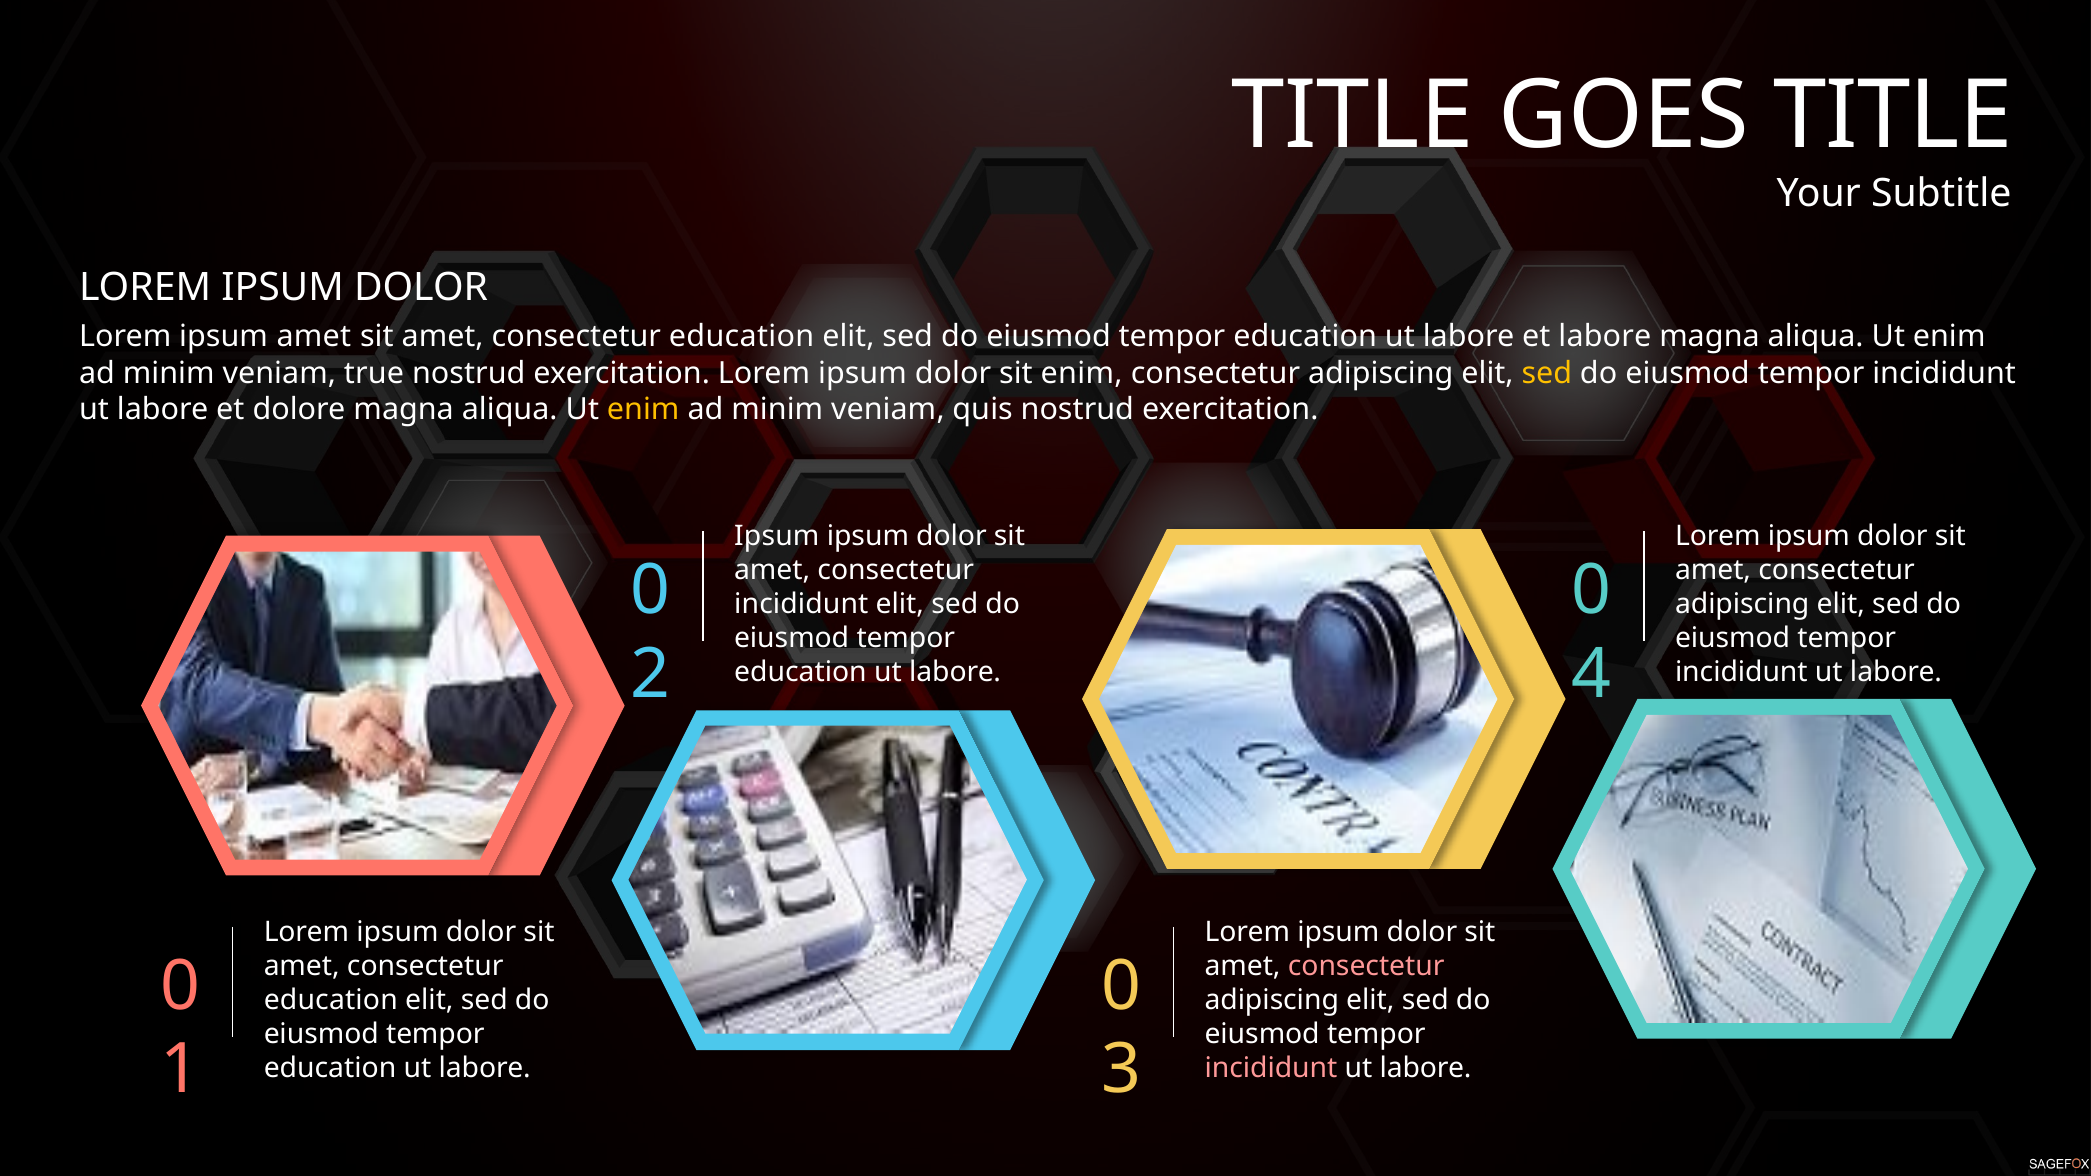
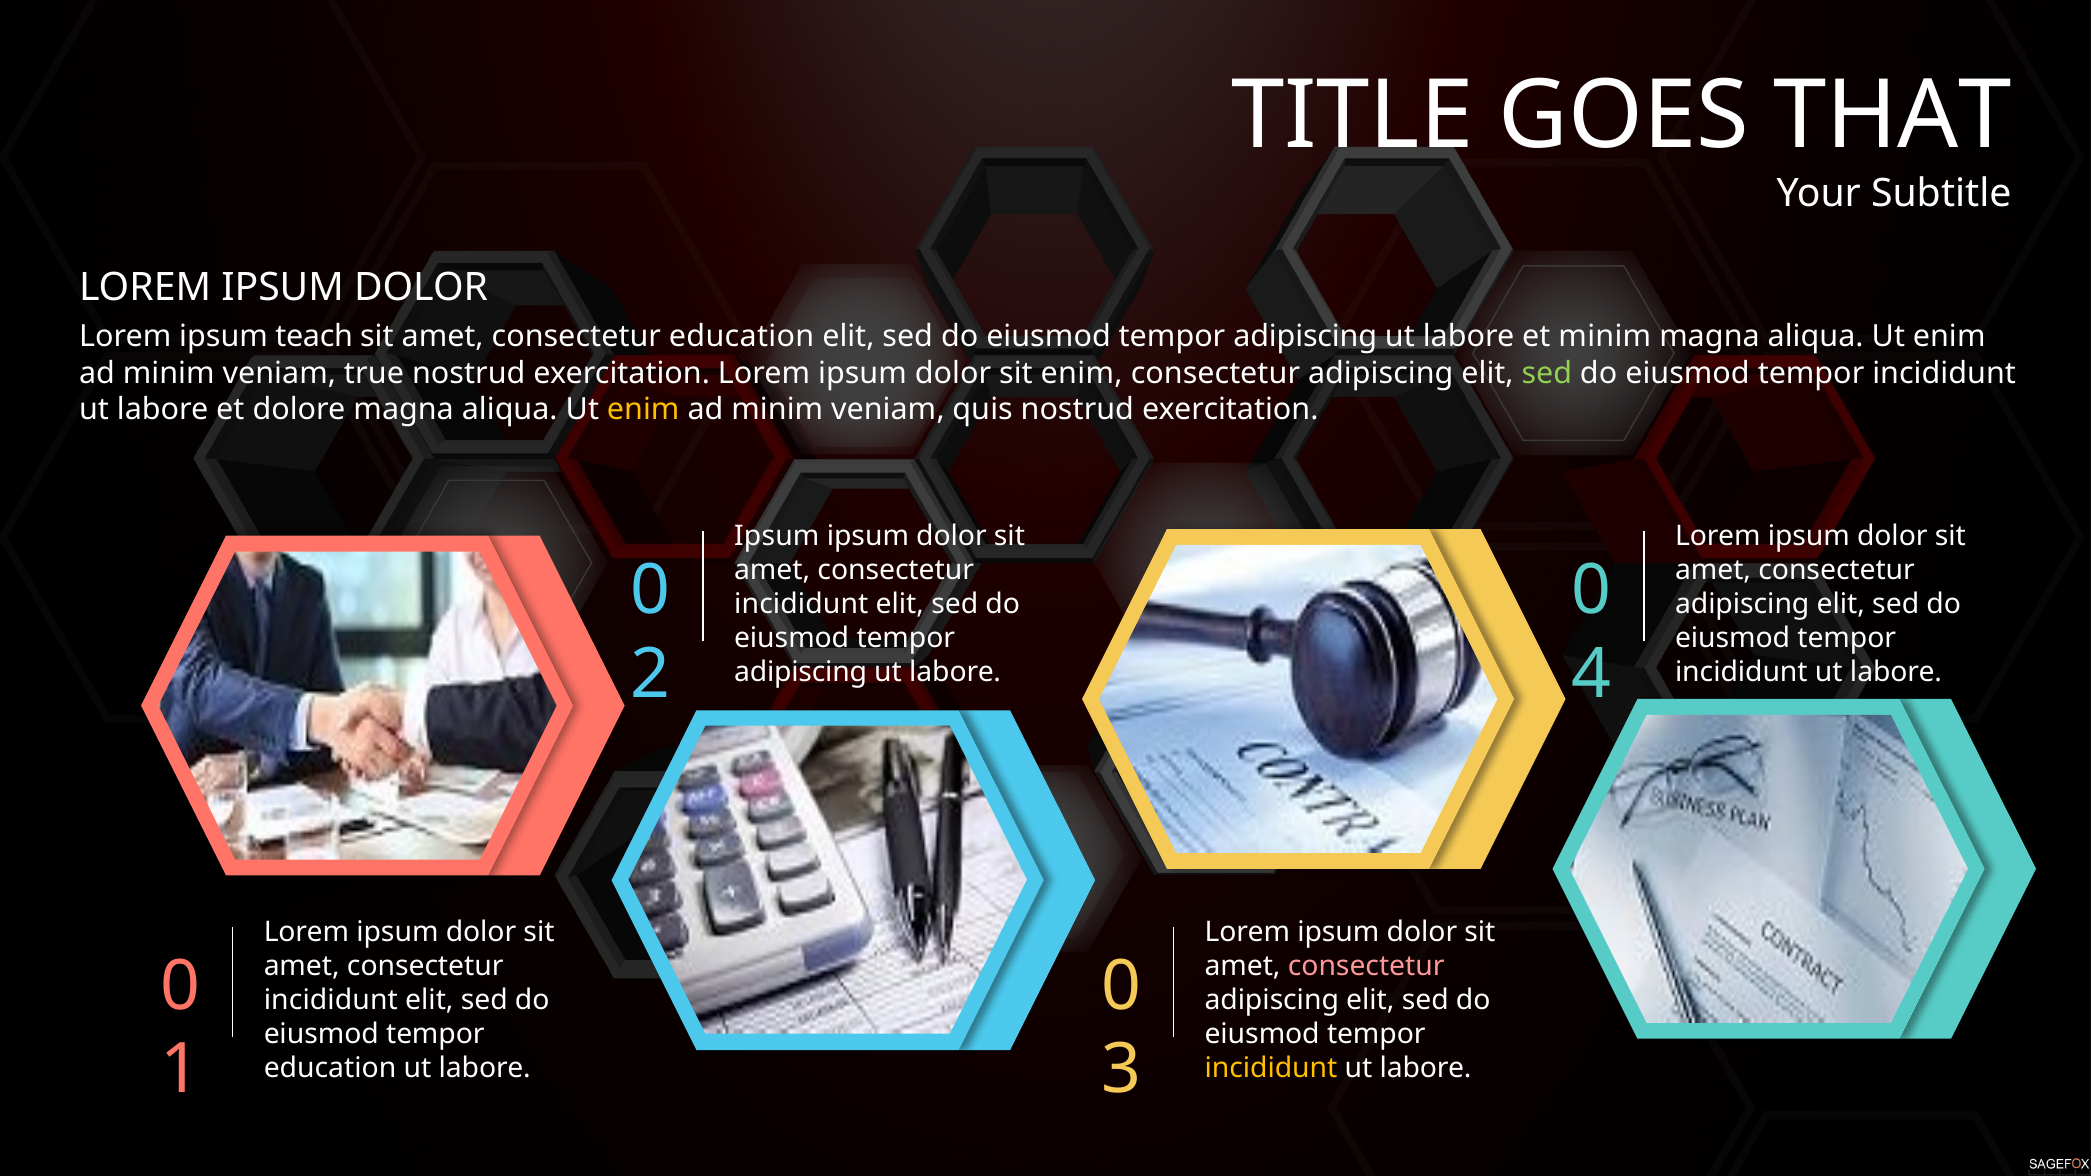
GOES TITLE: TITLE -> THAT (1893, 116)
ipsum amet: amet -> teach (314, 337)
education: education -> adipiscing (1305, 337)
et labore: labore -> minim (1605, 337)
sed colour: yellow -> light green (1547, 373)
education: education -> adipiscing (801, 673)
education: education -> incididunt (331, 1000)
incididunt colour: pink -> yellow (1271, 1068)
